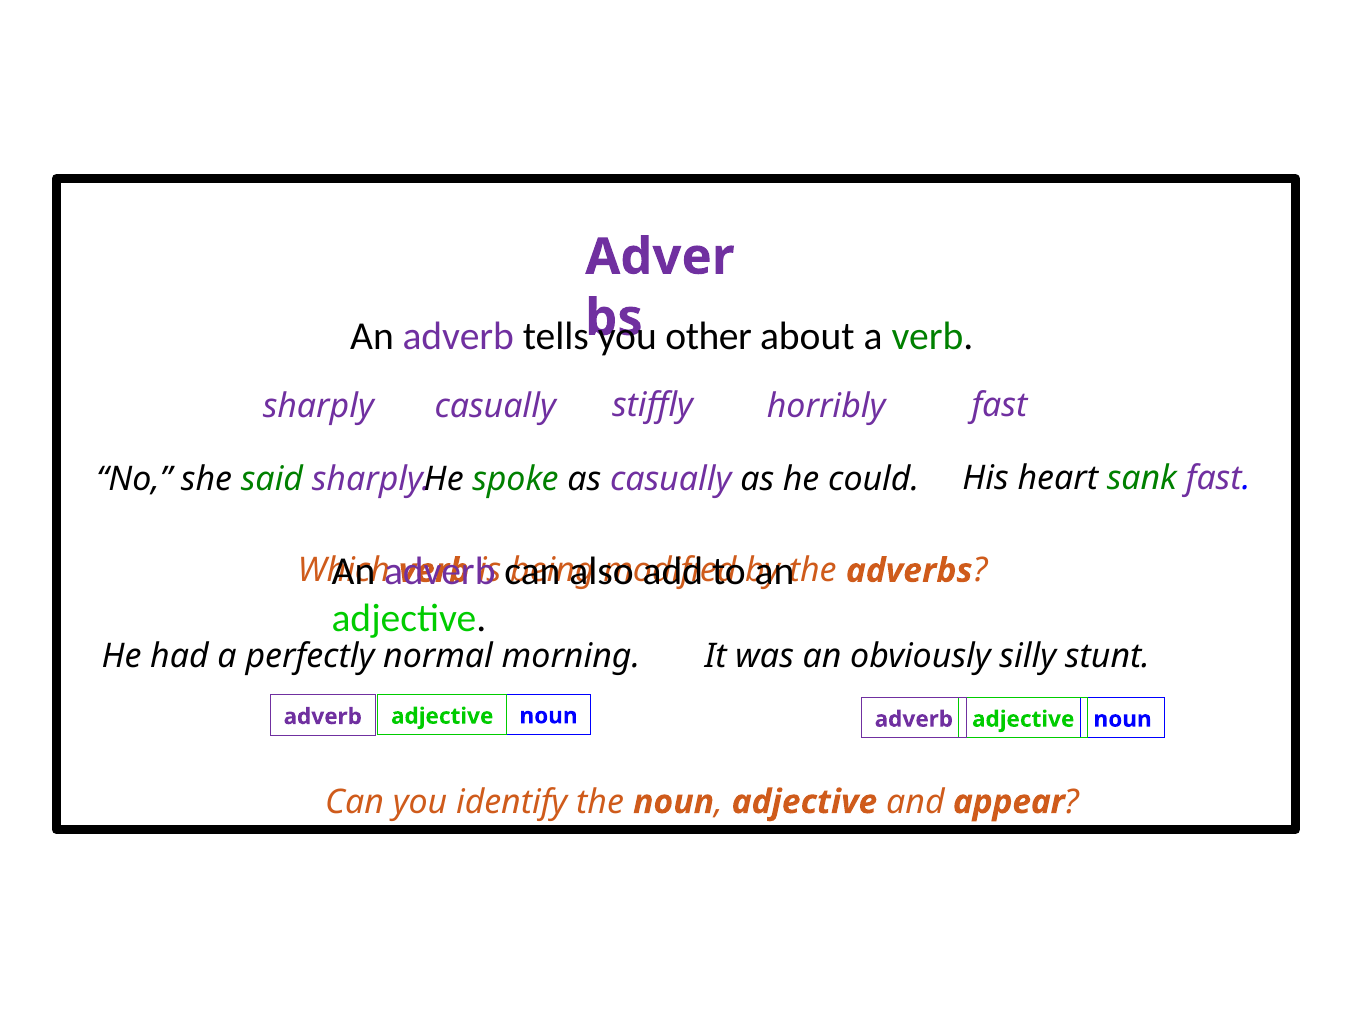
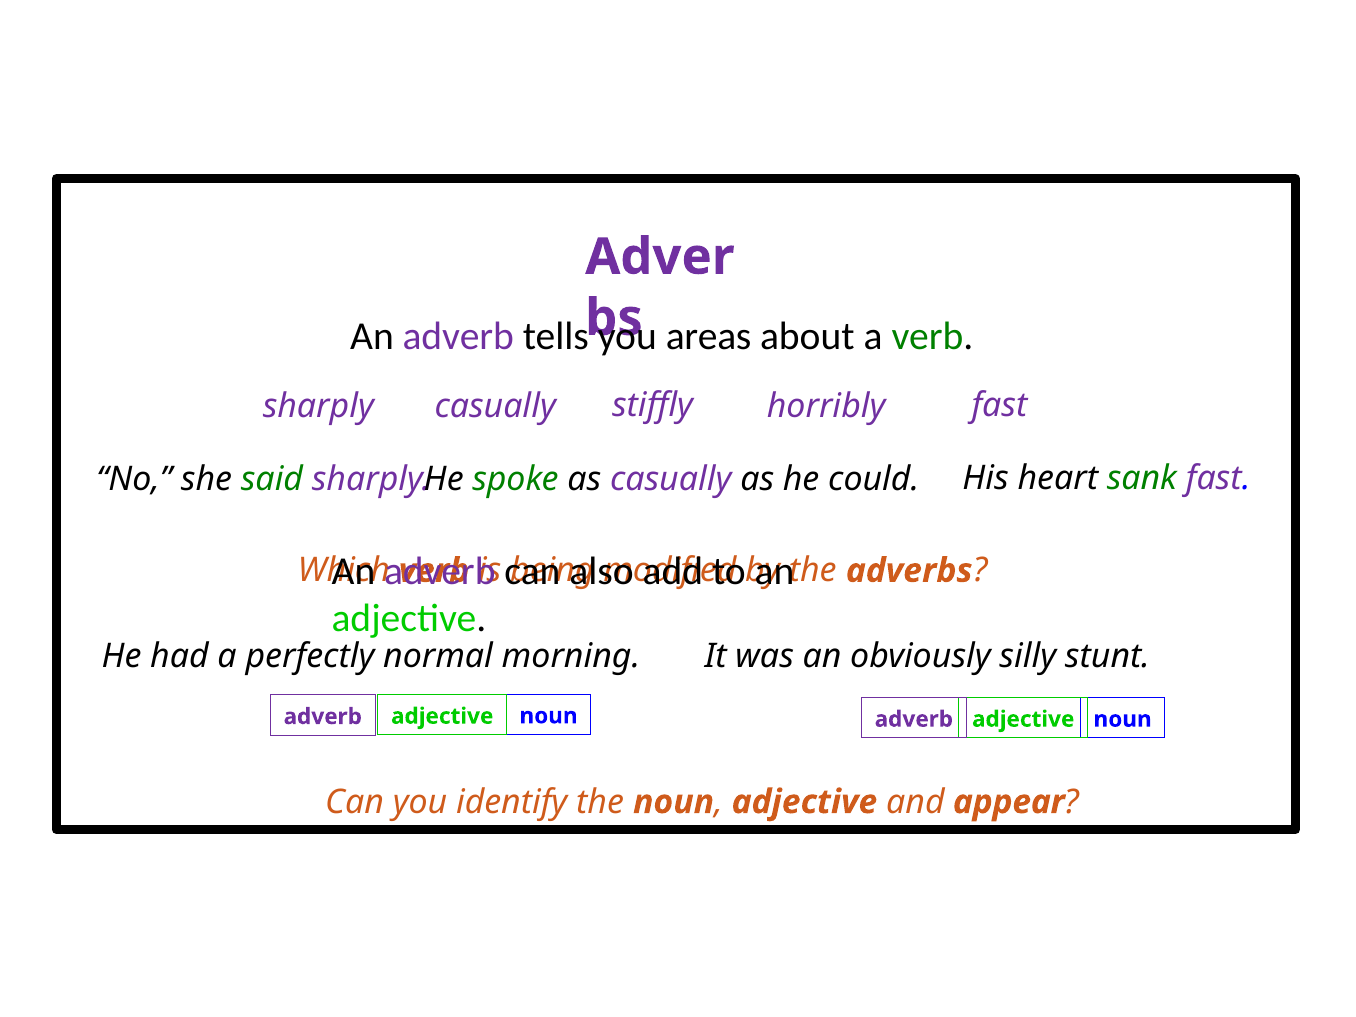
other: other -> areas (709, 336)
